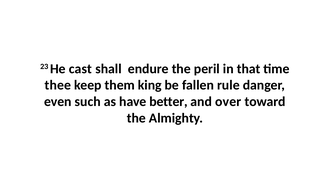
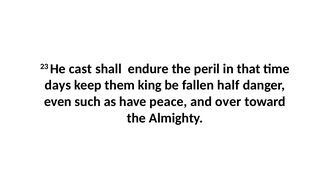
thee: thee -> days (58, 86)
rule: rule -> half (228, 86)
better: better -> peace (168, 102)
